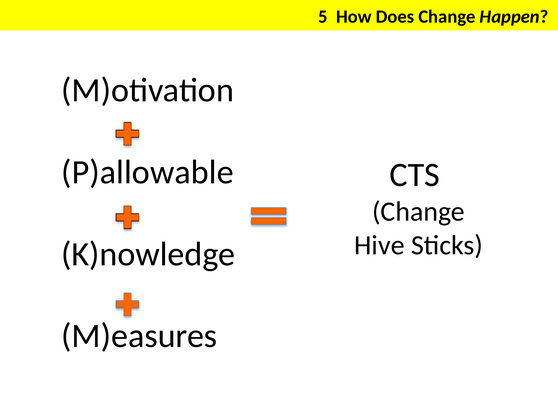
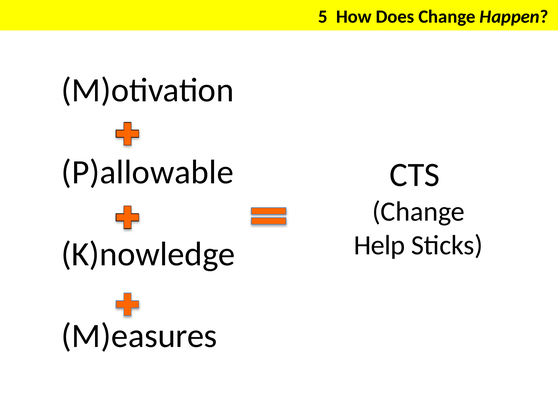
Hive: Hive -> Help (380, 245)
